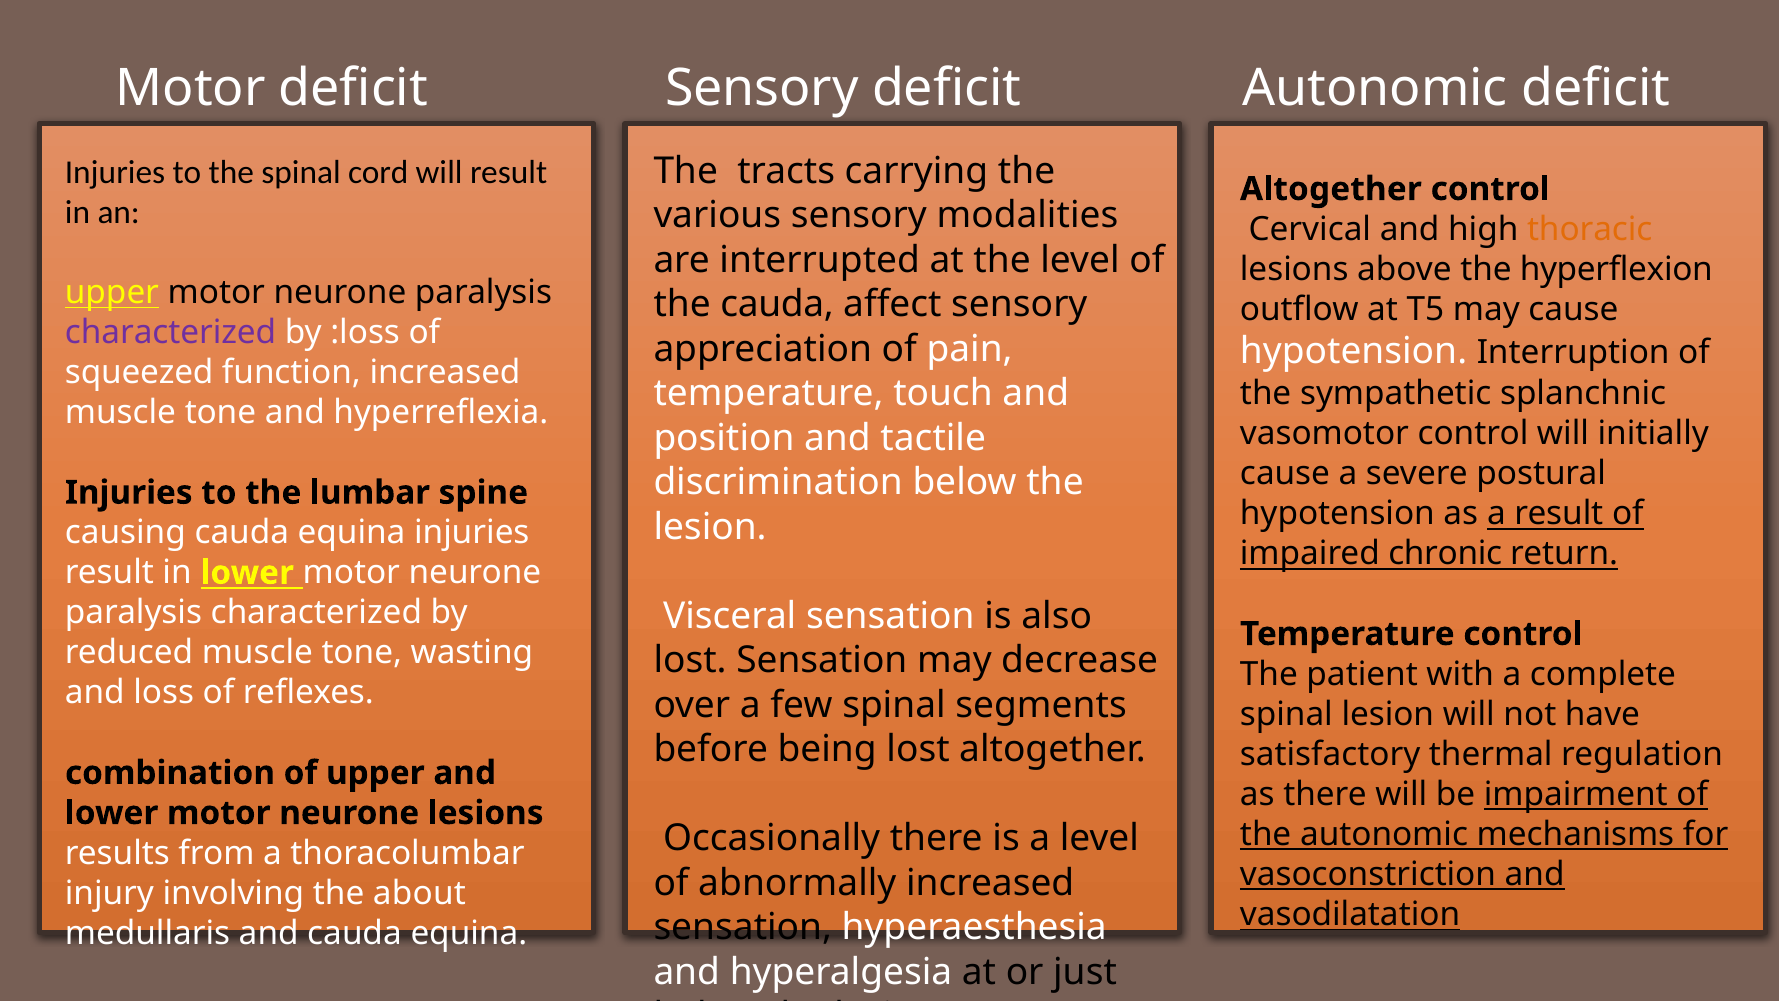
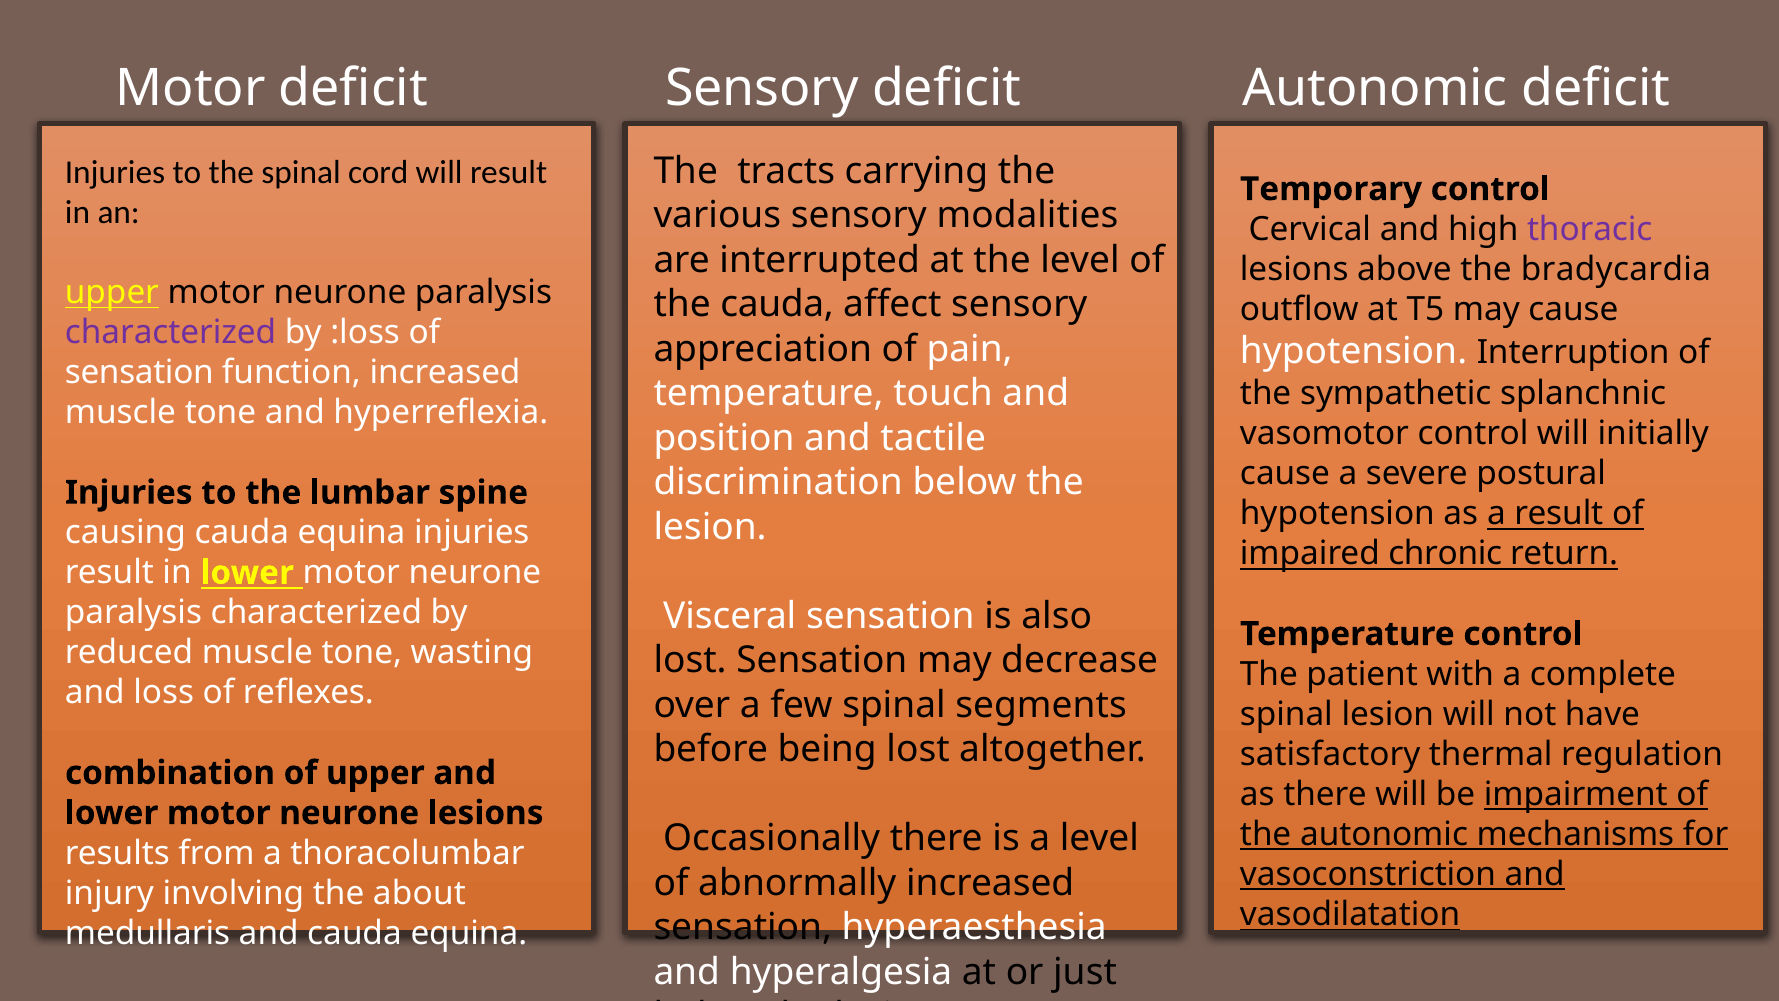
Altogether: Altogether -> Temporary (1331, 189)
thoracic colour: orange -> purple (1590, 229)
hyperflexion: hyperflexion -> bradycardia (1616, 269)
squeezed: squeezed -> sensation (139, 372)
